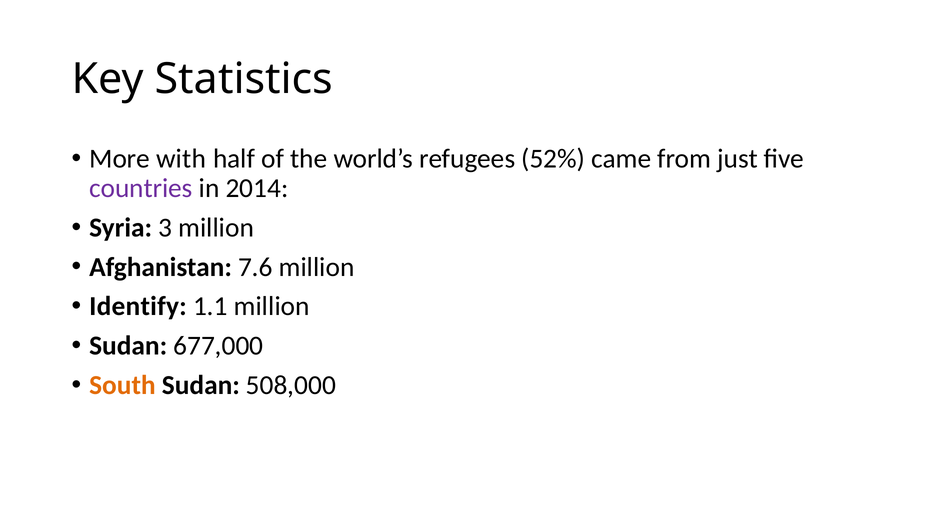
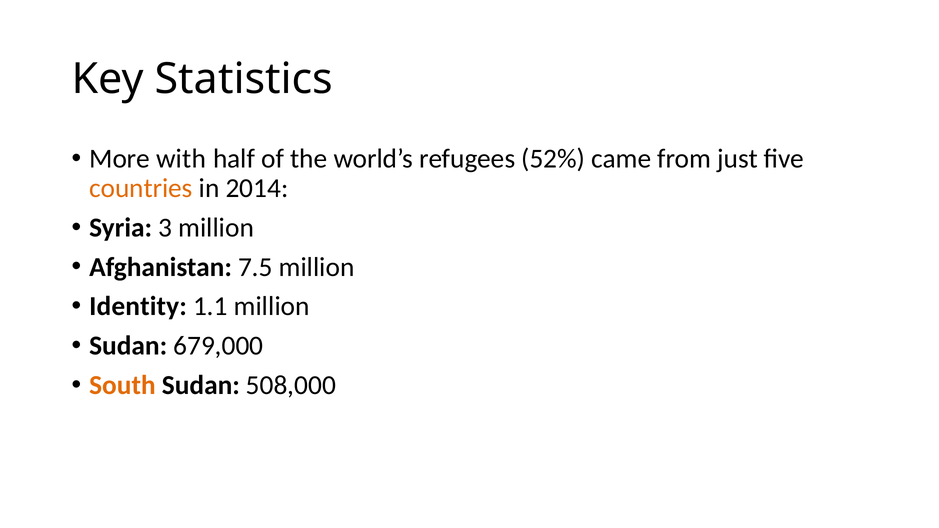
countries colour: purple -> orange (141, 188)
7.6: 7.6 -> 7.5 (255, 267)
Identify: Identify -> Identity (138, 306)
677,000: 677,000 -> 679,000 (218, 346)
